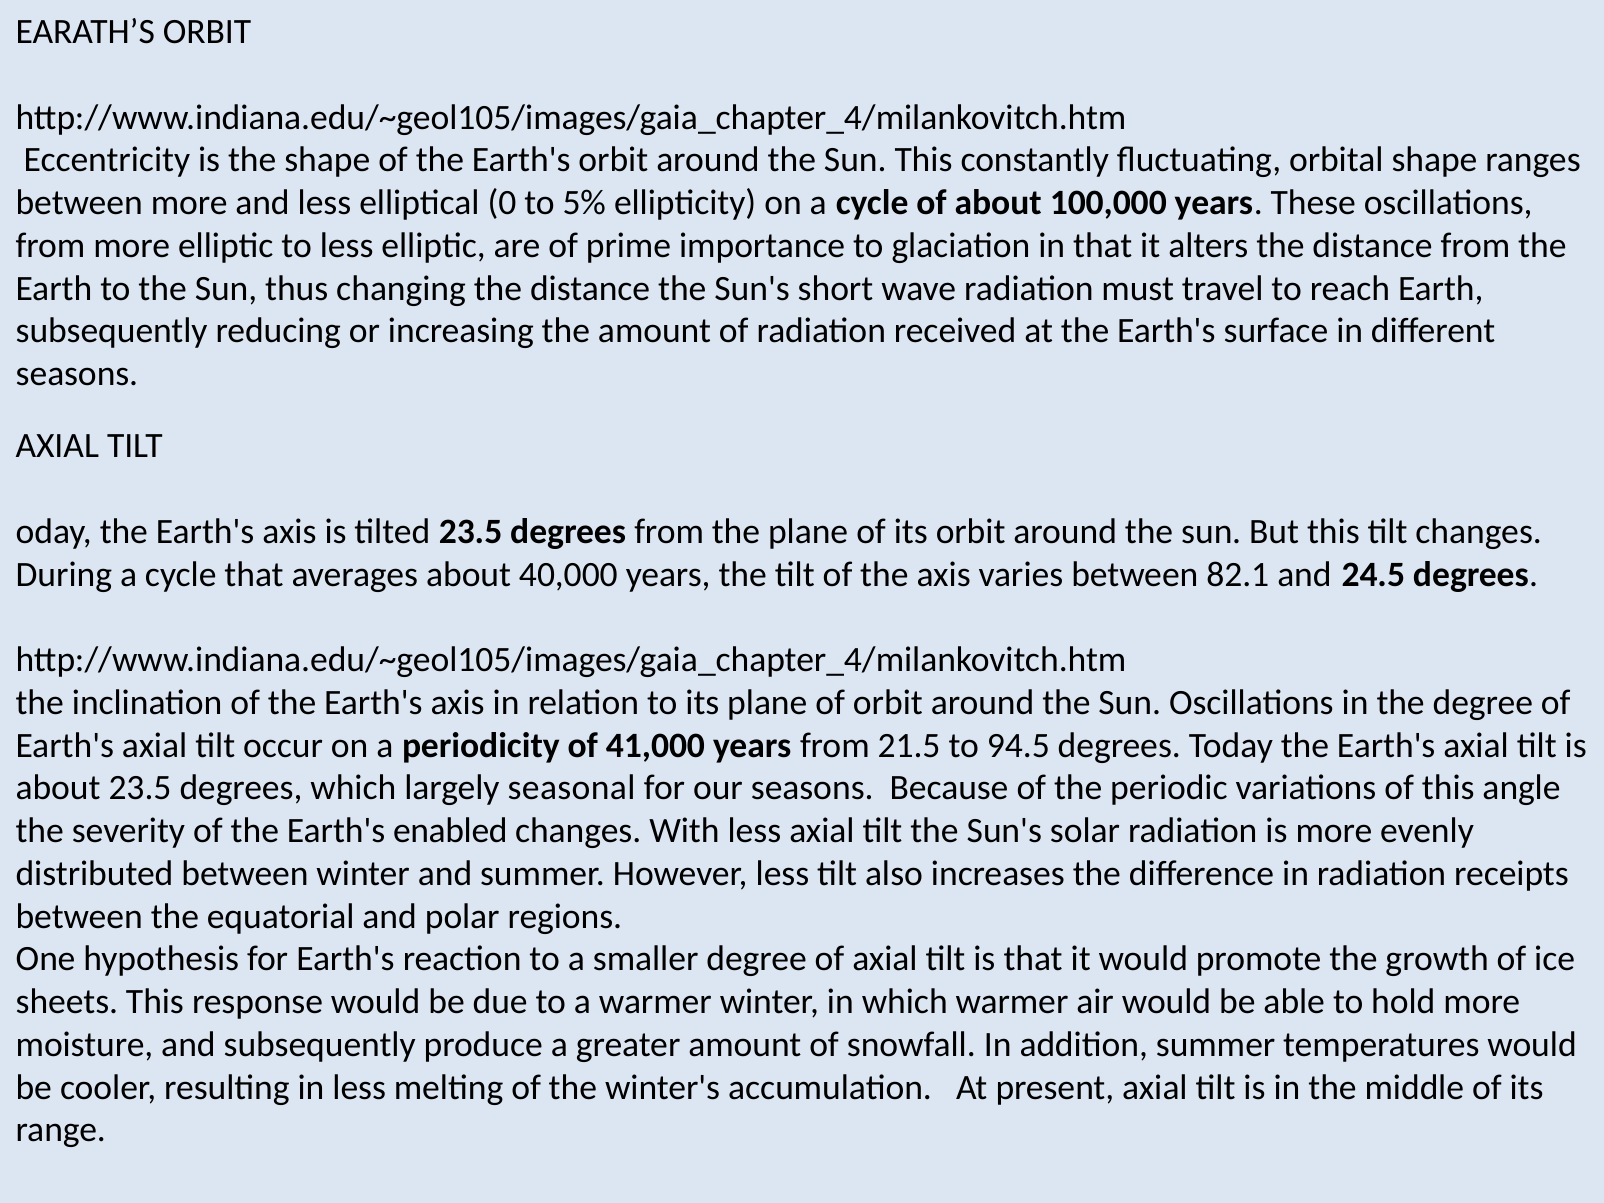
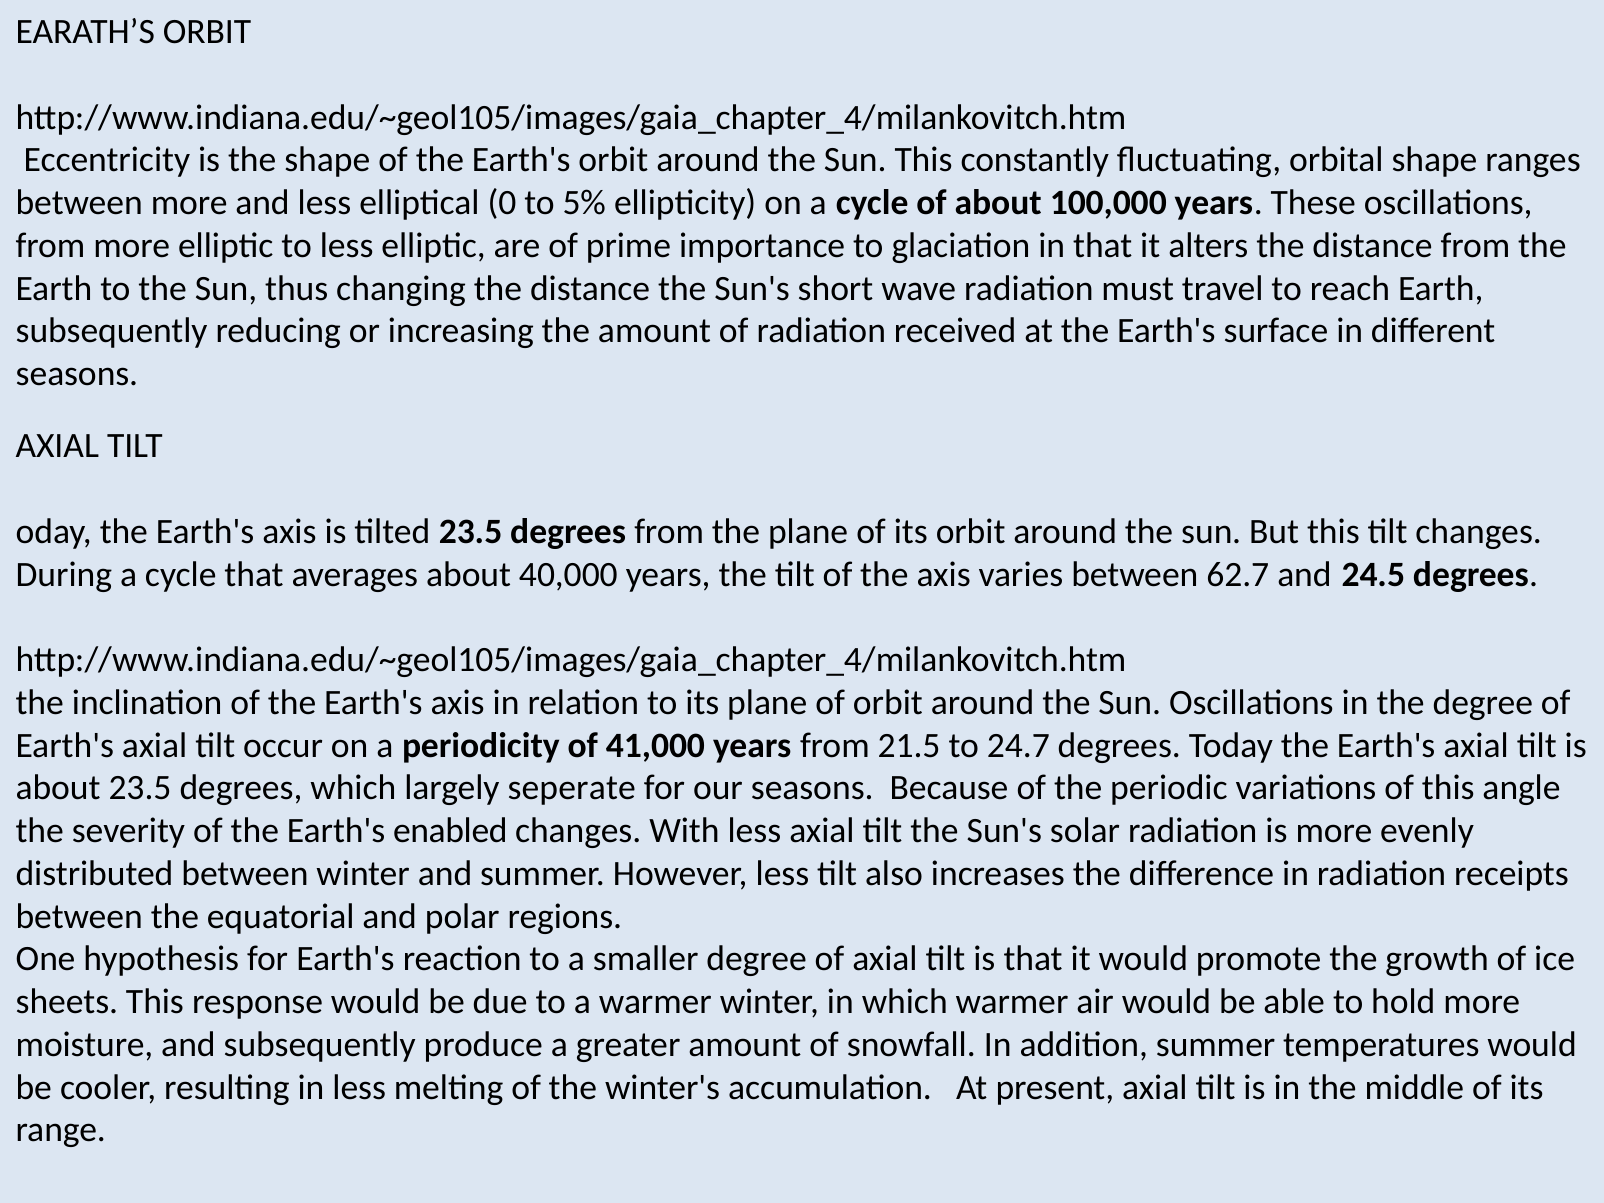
82.1: 82.1 -> 62.7 (1238, 574)
94.5: 94.5 -> 24.7 (1018, 745)
seasonal: seasonal -> seperate (572, 788)
